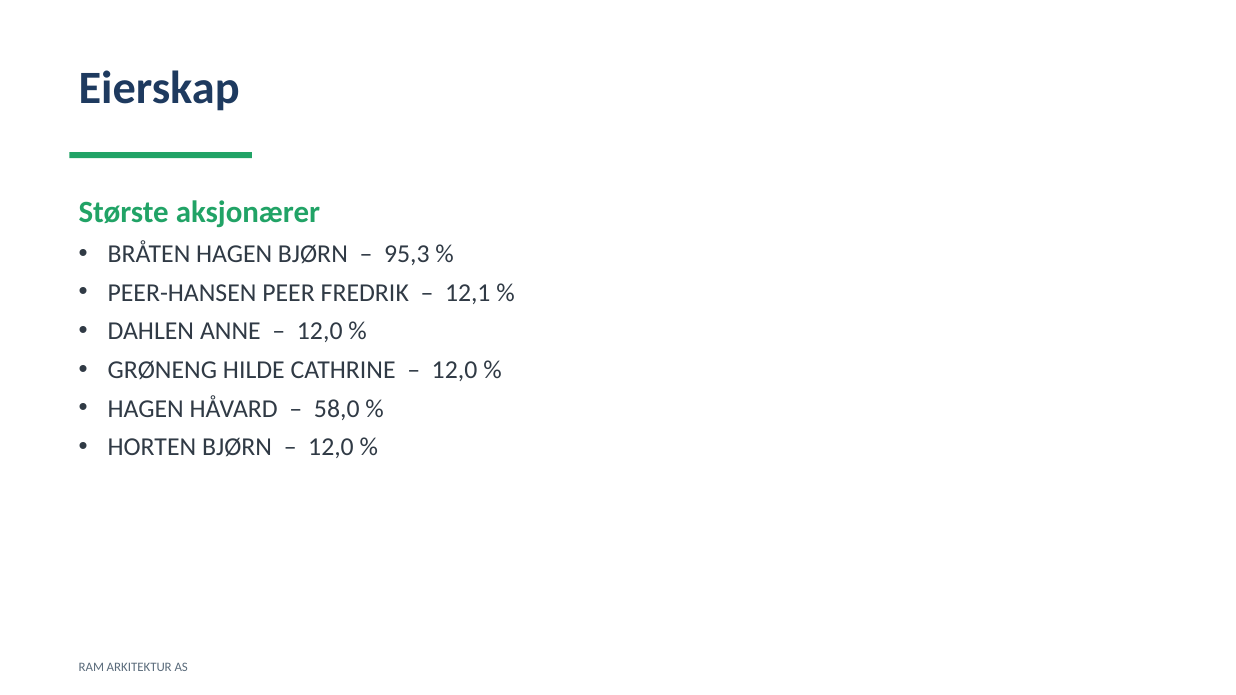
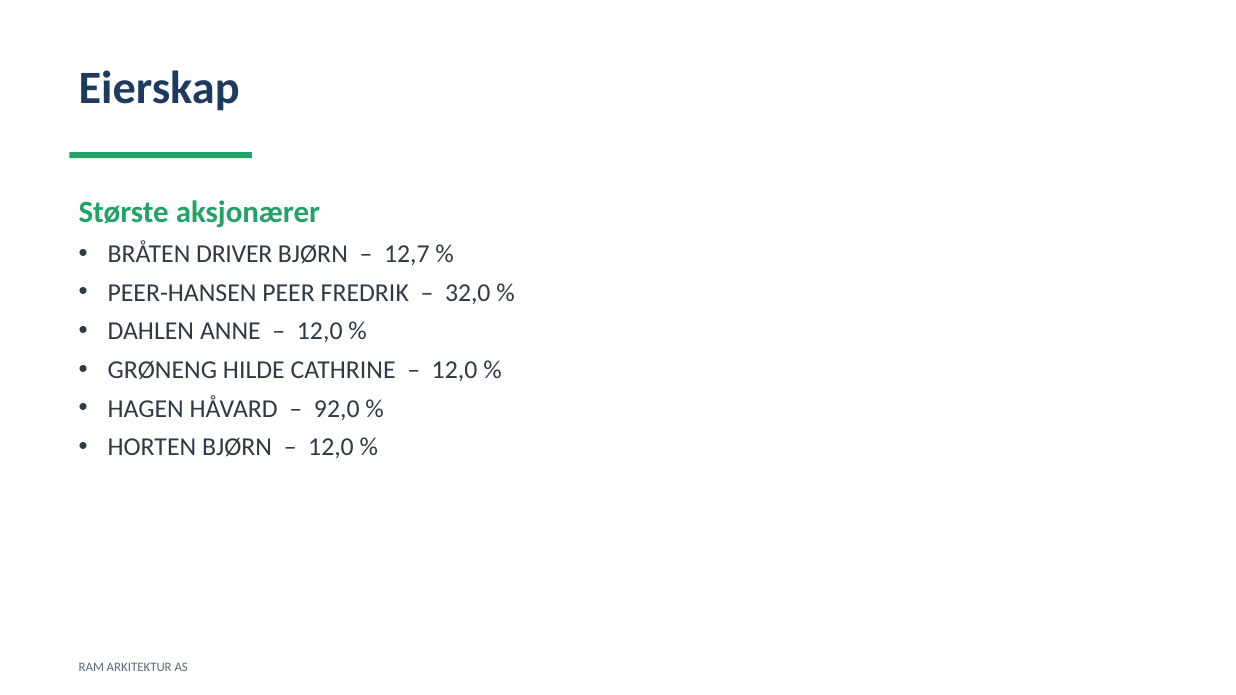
BRÅTEN HAGEN: HAGEN -> DRIVER (234, 254)
95,3: 95,3 -> 12,7 (407, 254)
12,1: 12,1 -> 32,0 (468, 293)
58,0: 58,0 -> 92,0 (337, 409)
